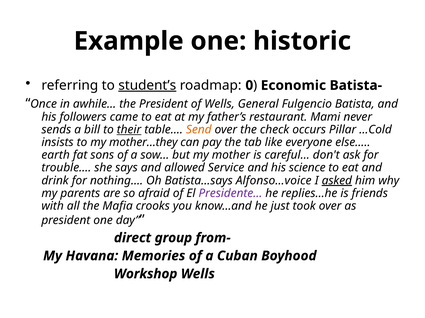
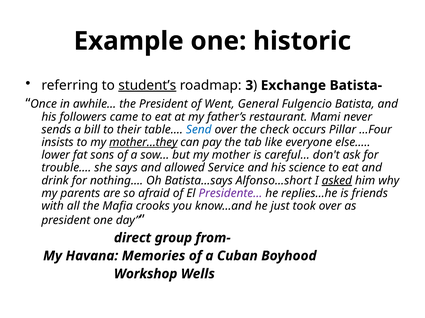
0: 0 -> 3 (249, 86)
Economic: Economic -> Exchange (293, 86)
of Wells: Wells -> Went (219, 104)
their underline: present -> none (129, 130)
Send colour: orange -> blue (199, 130)
…Cold: …Cold -> …Four (376, 130)
mother…they underline: none -> present (143, 143)
earth: earth -> lower (56, 155)
Alfonso…voice: Alfonso…voice -> Alfonso…short (274, 181)
